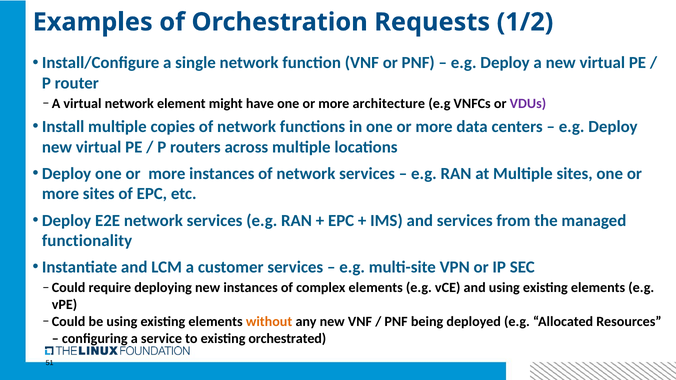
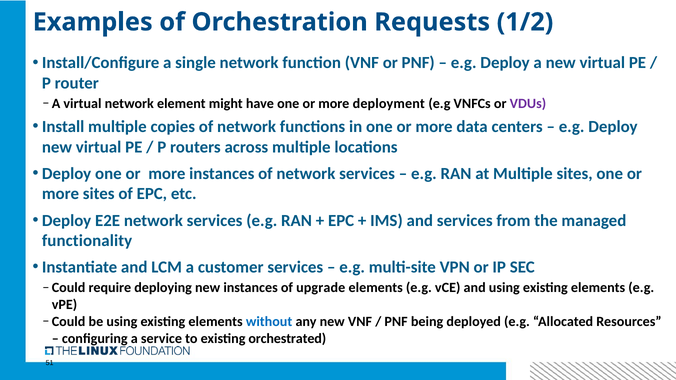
architecture: architecture -> deployment (389, 104)
complex: complex -> upgrade (321, 288)
without colour: orange -> blue (269, 322)
